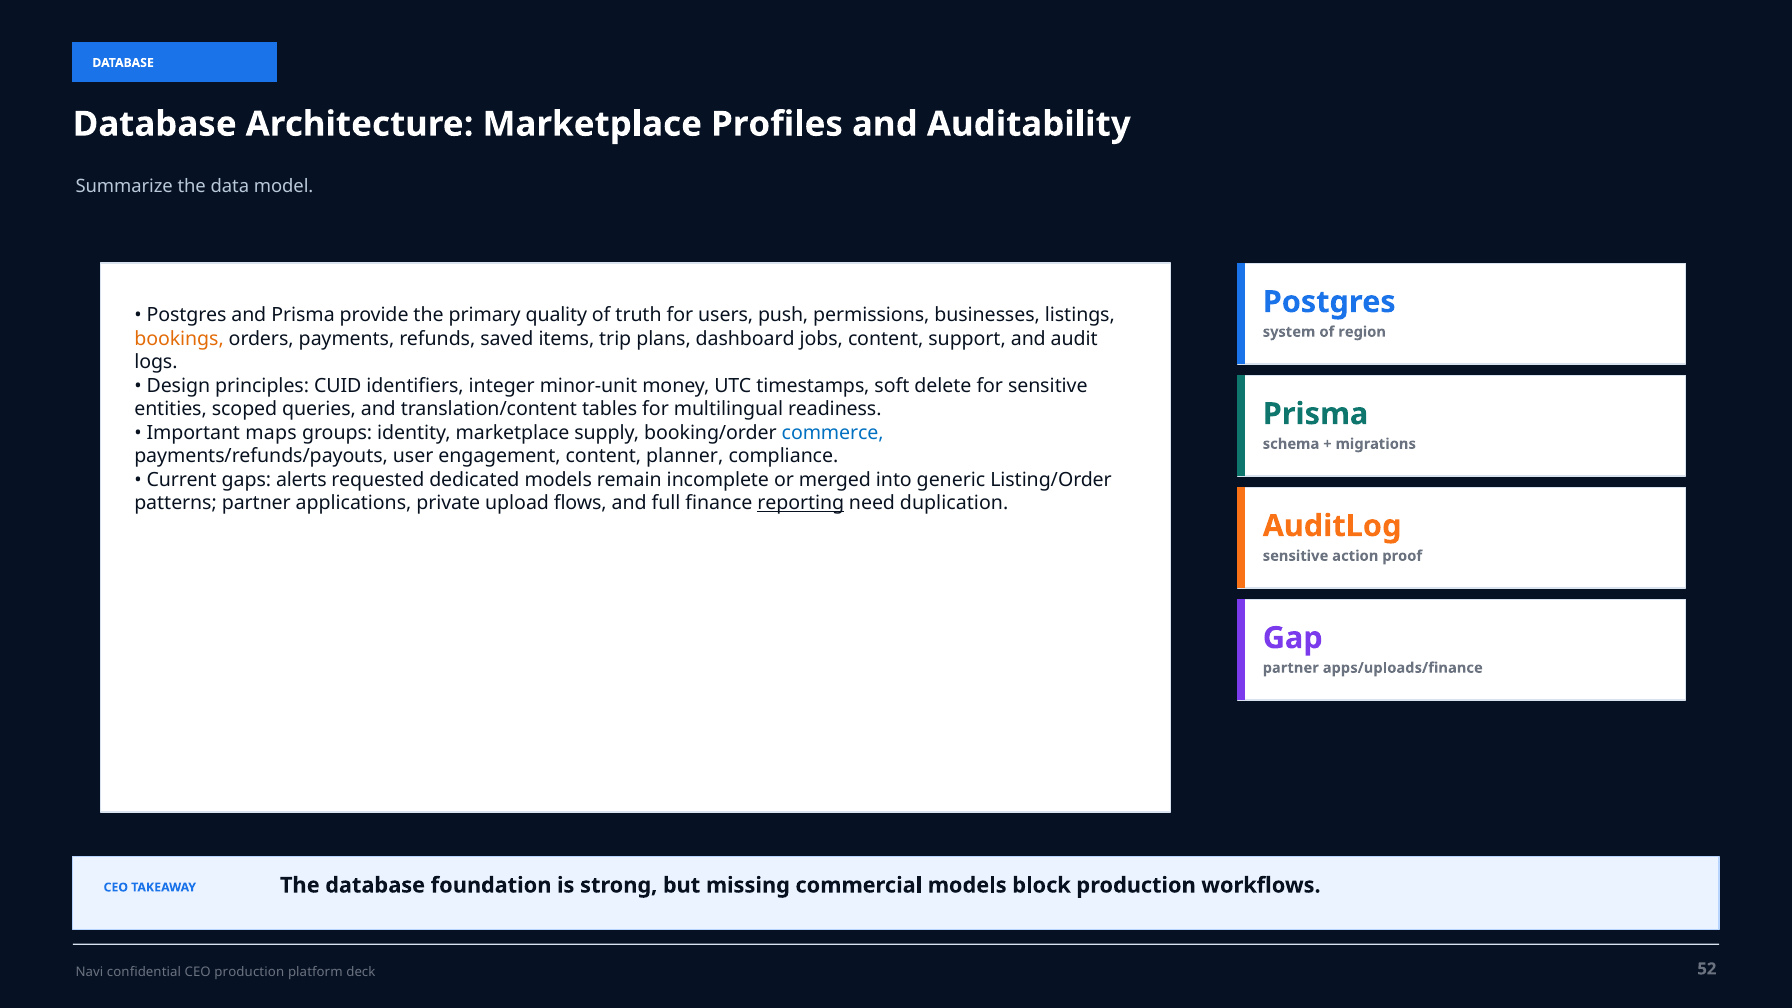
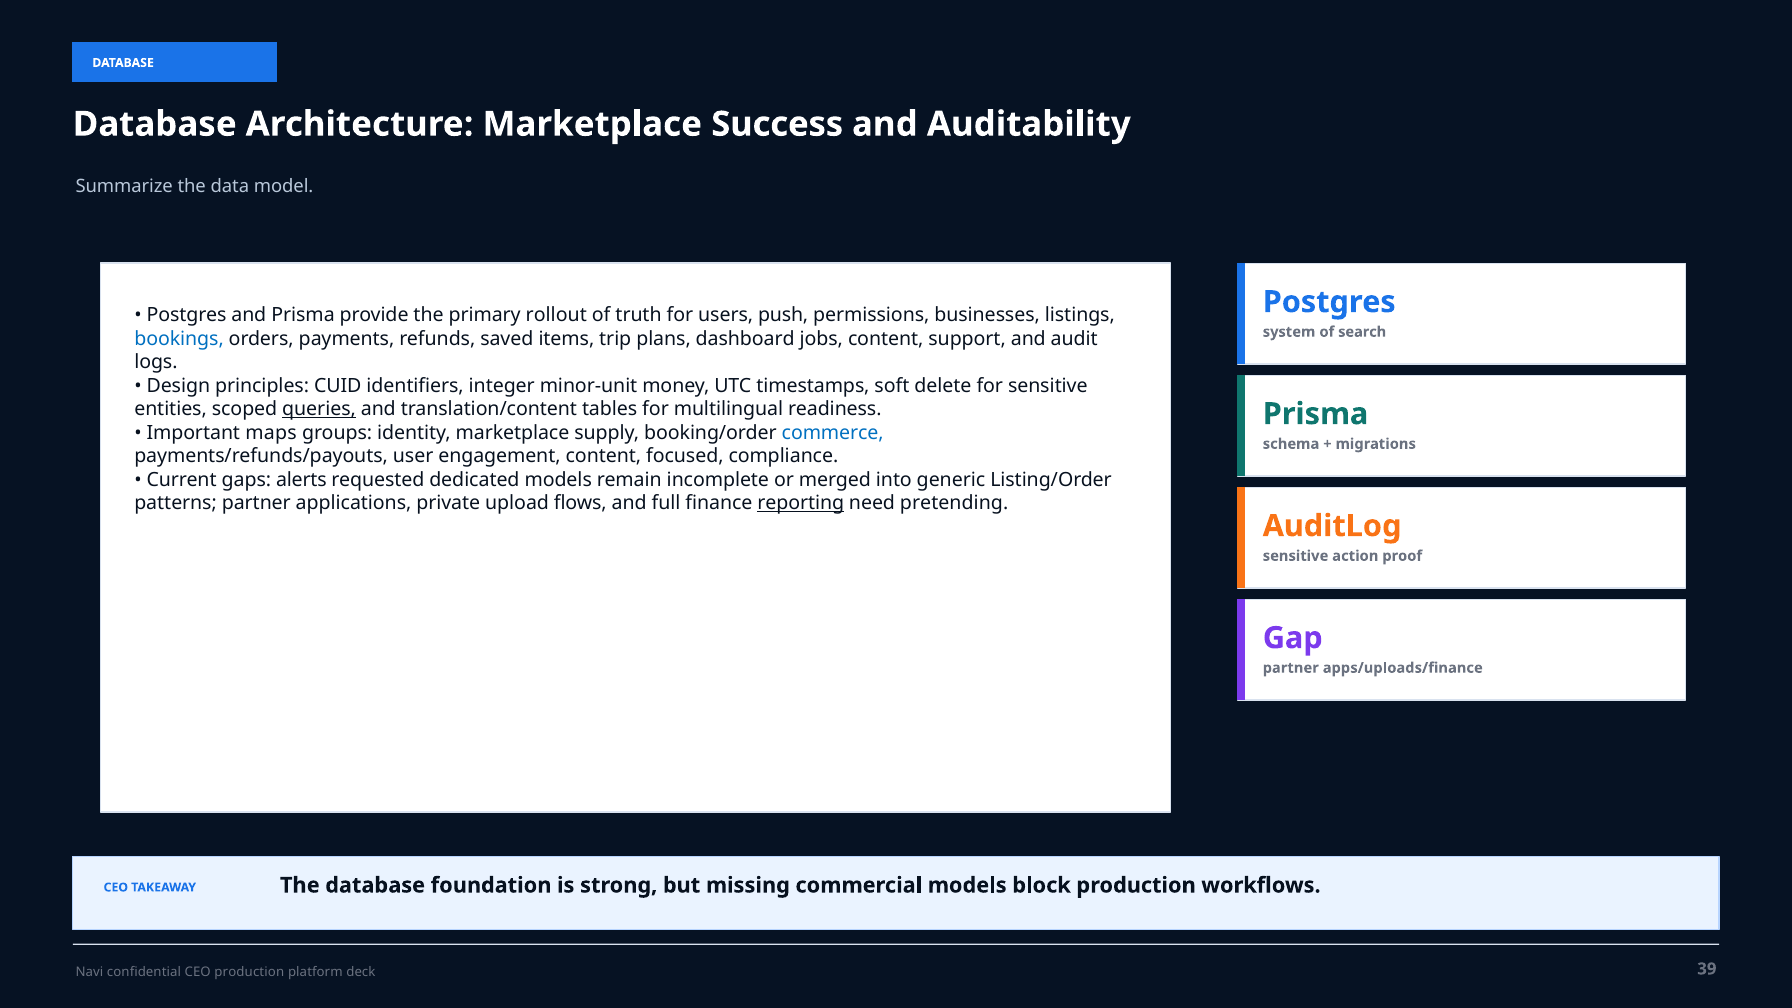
Profiles: Profiles -> Success (777, 124)
quality: quality -> rollout (556, 315)
region: region -> search (1362, 332)
bookings colour: orange -> blue (179, 339)
queries underline: none -> present (319, 409)
planner: planner -> focused (685, 456)
duplication: duplication -> pretending (954, 503)
52: 52 -> 39 (1707, 969)
